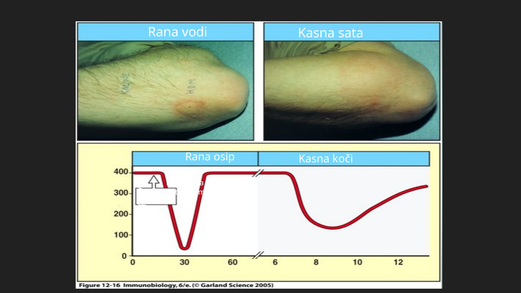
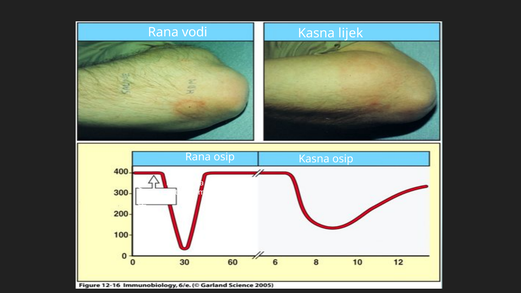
sata: sata -> lijek (351, 33)
Kasna koči: koči -> osip (343, 159)
